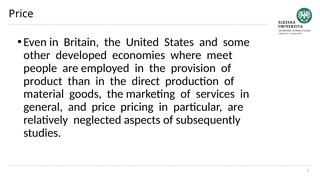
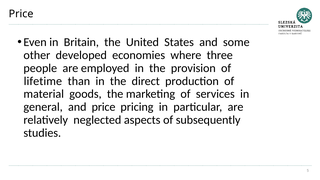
meet: meet -> three (220, 55)
product: product -> lifetime (43, 81)
